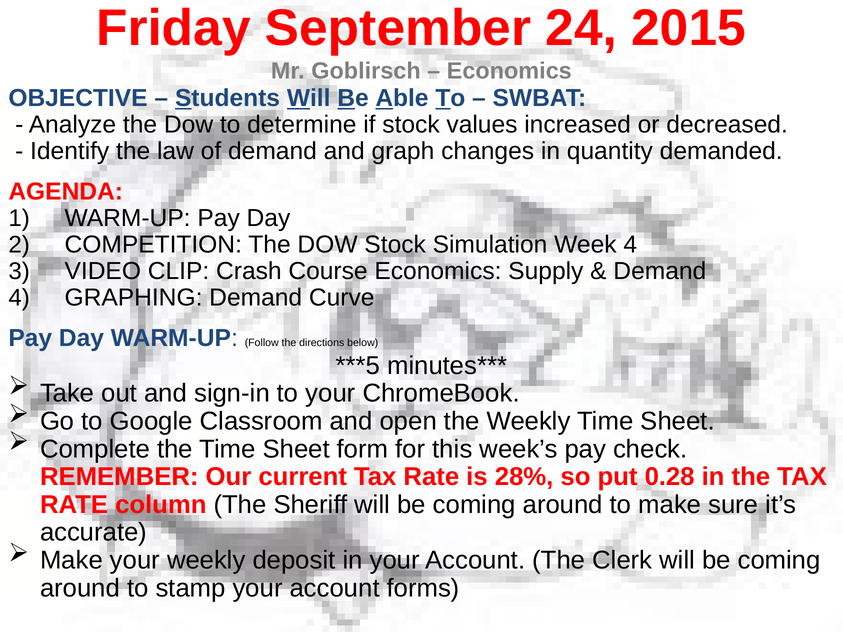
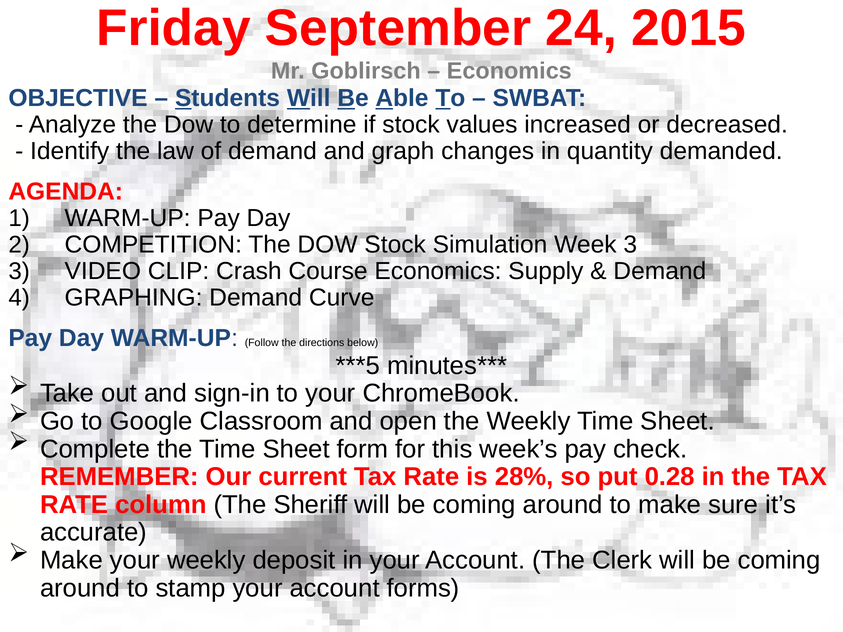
Week 4: 4 -> 3 (630, 245)
